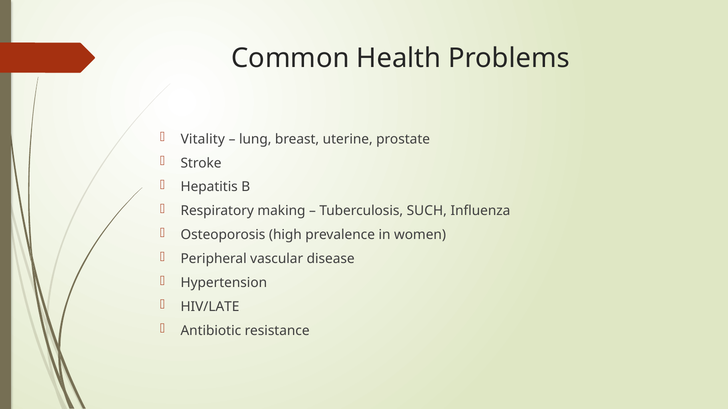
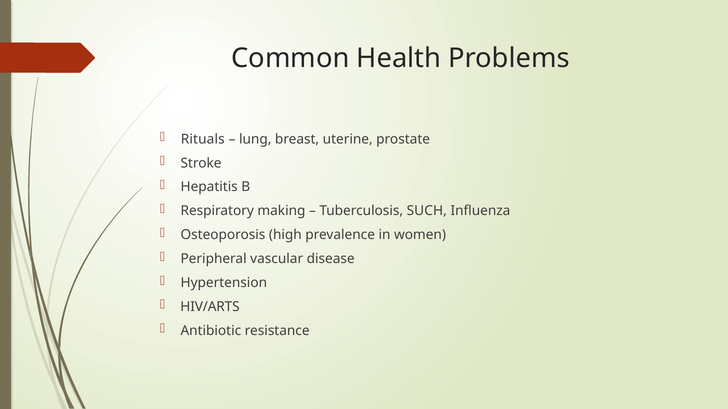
Vitality: Vitality -> Rituals (203, 139)
HIV/LATE: HIV/LATE -> HIV/ARTS (210, 307)
